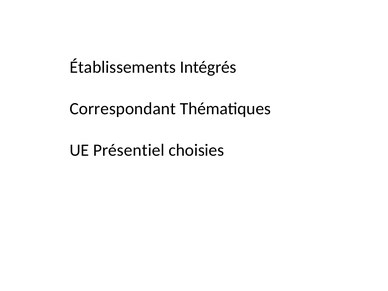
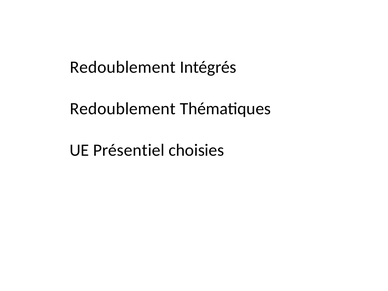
Établissements: Établissements -> Redoublement (123, 67)
Correspondant: Correspondant -> Redoublement (123, 109)
